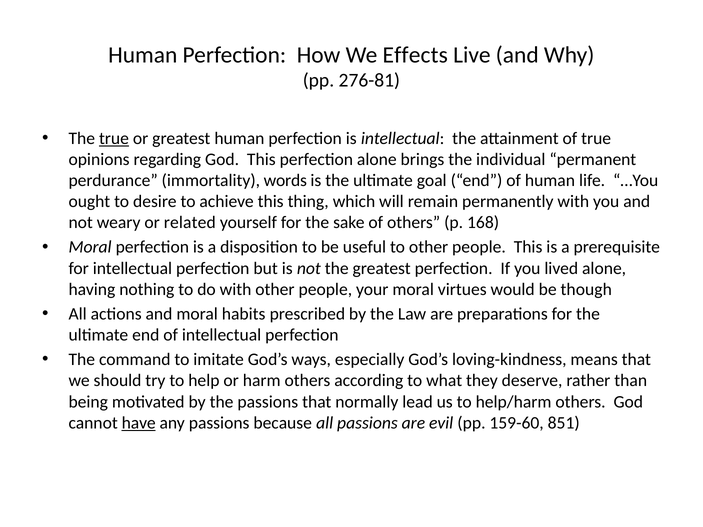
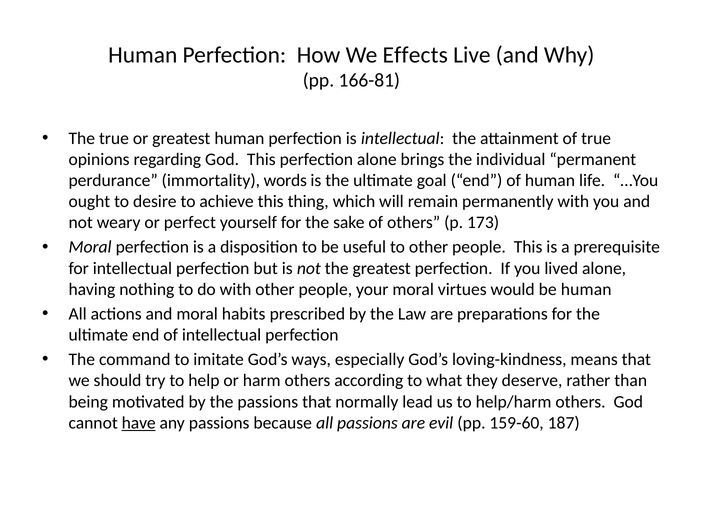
276-81: 276-81 -> 166-81 (369, 80)
true underline: present -> none (114, 138)
related: related -> perfect (190, 223)
168: 168 -> 173 (483, 223)
be though: though -> human (586, 289)
851: 851 -> 187 (564, 423)
